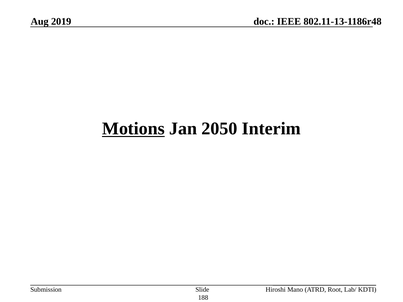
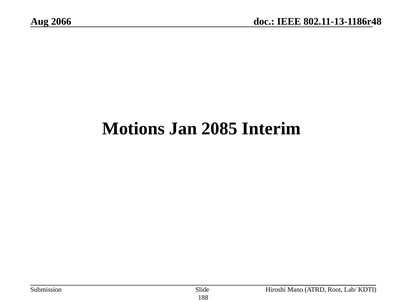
2019: 2019 -> 2066 (61, 22)
Motions underline: present -> none (133, 129)
2050: 2050 -> 2085 (220, 129)
